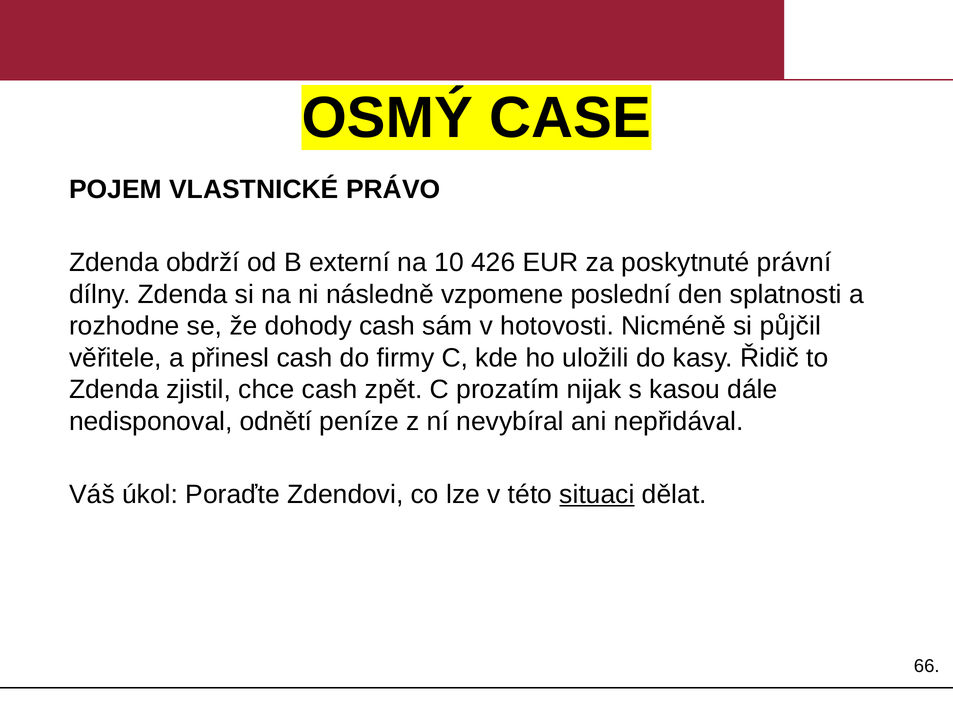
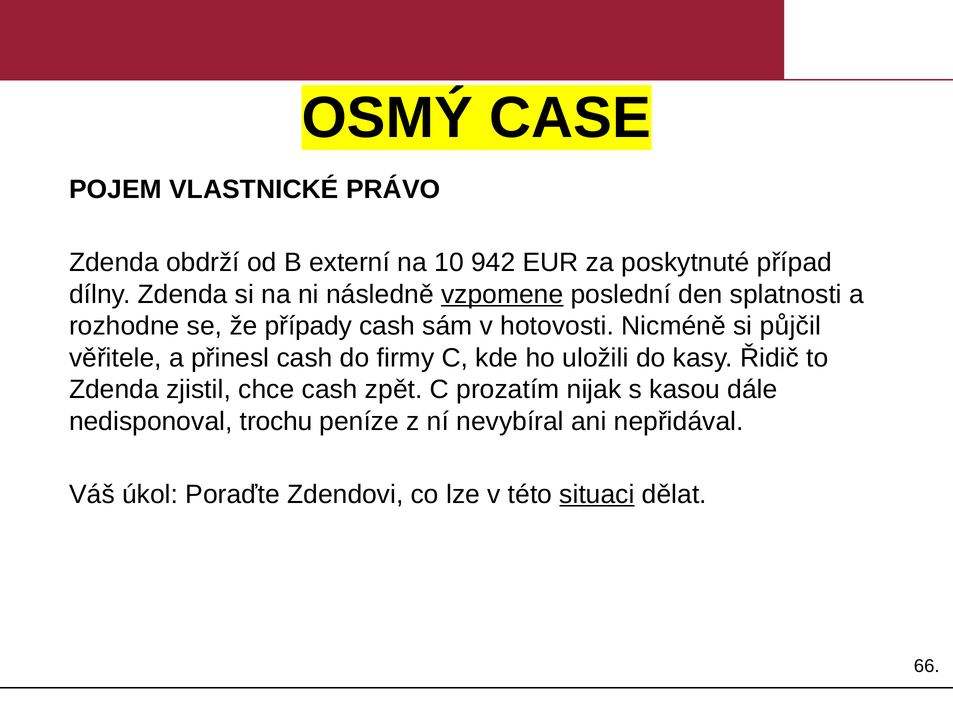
426: 426 -> 942 (493, 262)
právní: právní -> případ (794, 262)
vzpomene underline: none -> present (502, 294)
dohody: dohody -> případy (308, 326)
odnětí: odnětí -> trochu (276, 421)
